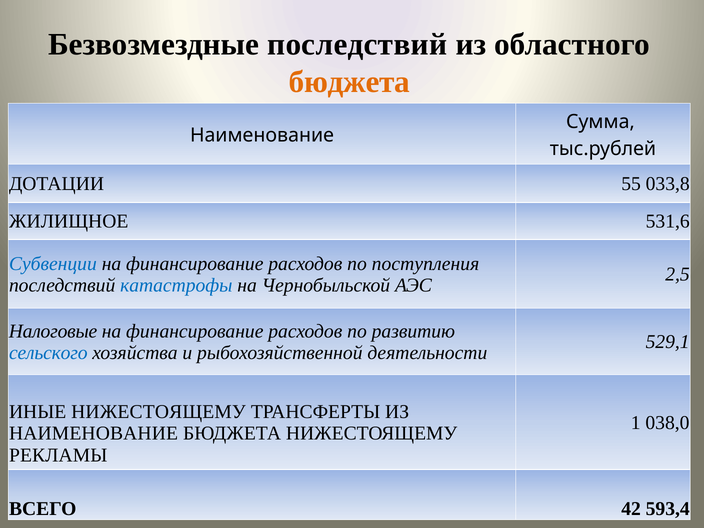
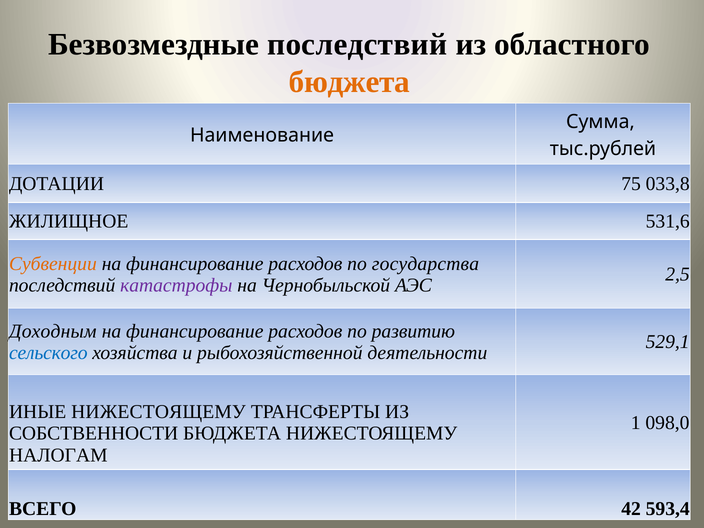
55: 55 -> 75 (631, 184)
Субвенции colour: blue -> orange (53, 264)
поступления: поступления -> государства (425, 264)
катастрофы colour: blue -> purple (176, 285)
Налоговые: Налоговые -> Доходным (53, 331)
038,0: 038,0 -> 098,0 (667, 423)
НАИМЕНОВАНИЕ: НАИМЕНОВАНИЕ -> СОБСТВЕННОСТИ (94, 434)
РЕКЛАМЫ: РЕКЛАМЫ -> НАЛОГАМ (58, 455)
